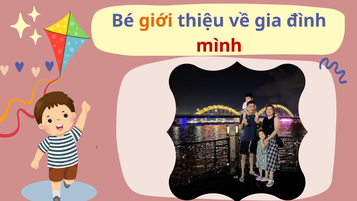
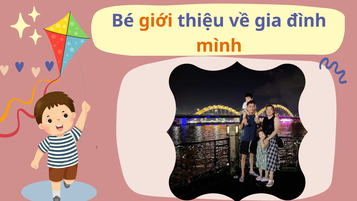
mình colour: red -> orange (219, 46)
